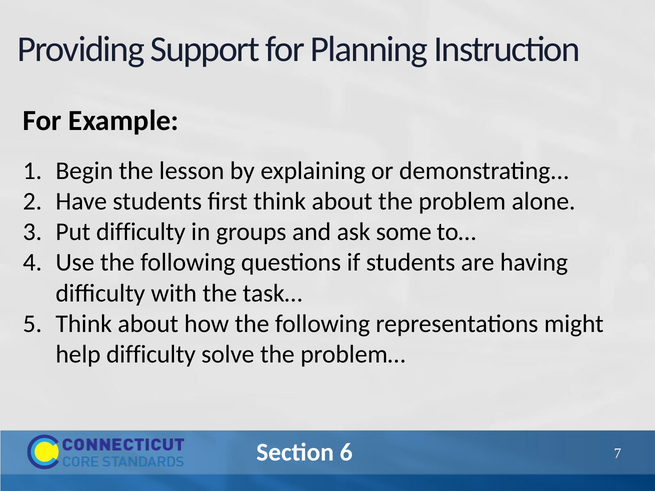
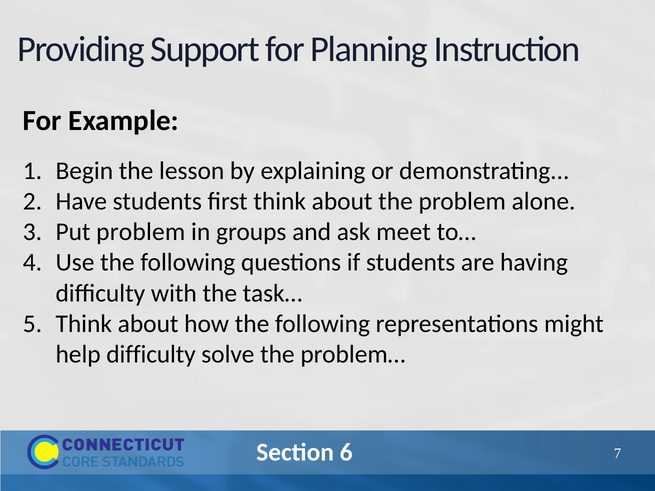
Put difficulty: difficulty -> problem (141, 232)
some: some -> meet (404, 232)
